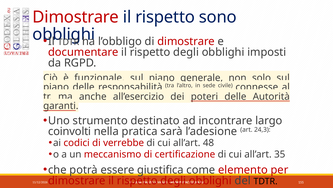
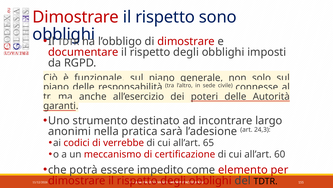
coinvolti: coinvolti -> anonimi (70, 131)
48: 48 -> 65 (208, 142)
35: 35 -> 60 (280, 154)
giustifica: giustifica -> impedito (160, 169)
